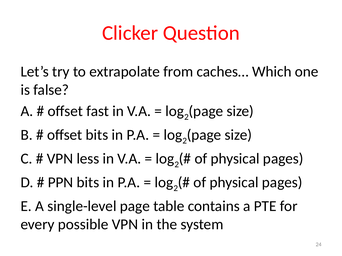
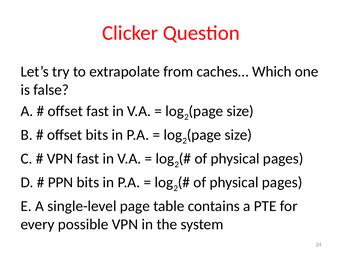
VPN less: less -> fast (88, 159)
